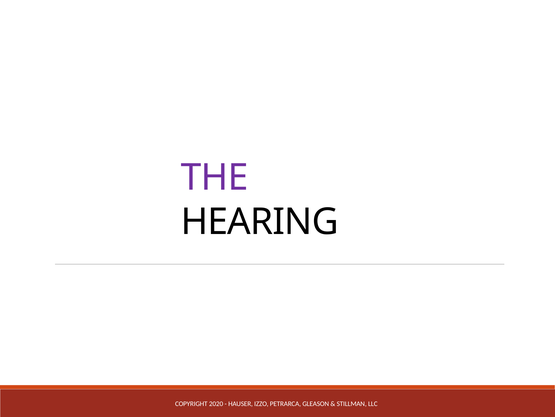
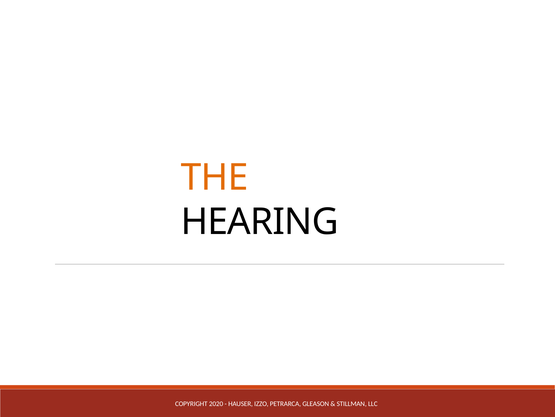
THE colour: purple -> orange (215, 177)
